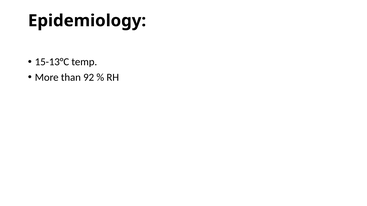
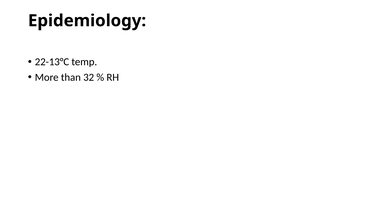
15-13°C: 15-13°C -> 22-13°C (52, 62)
92: 92 -> 32 (89, 77)
